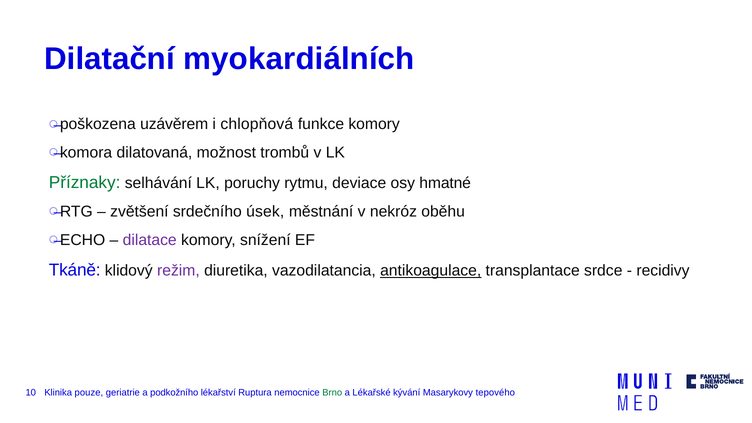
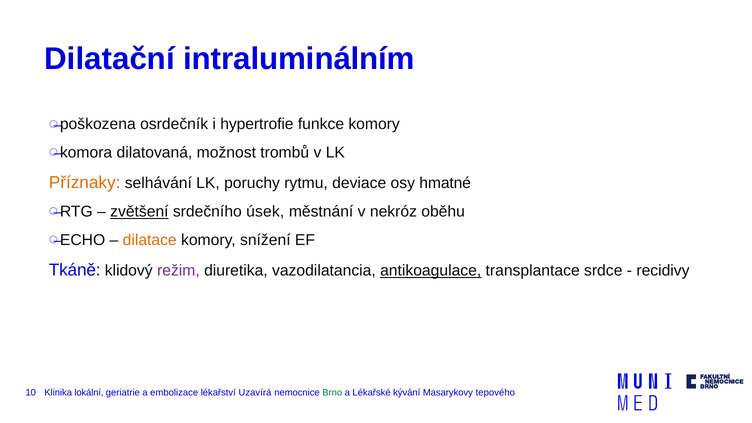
myokardiálních: myokardiálních -> intraluminálním (299, 59)
uzávěrem: uzávěrem -> osrdečník (174, 124)
chlopňová: chlopňová -> hypertrofie (257, 124)
Příznaky colour: green -> orange (85, 183)
zvětšení underline: none -> present (139, 212)
dilatace colour: purple -> orange (150, 240)
pouze: pouze -> lokální (89, 393)
podkožního: podkožního -> embolizace (174, 393)
Ruptura: Ruptura -> Uzavírá (255, 393)
